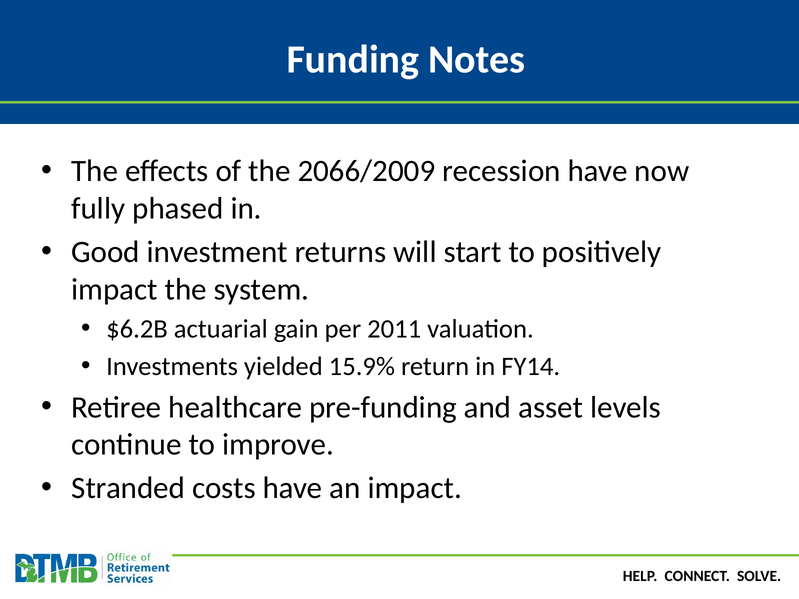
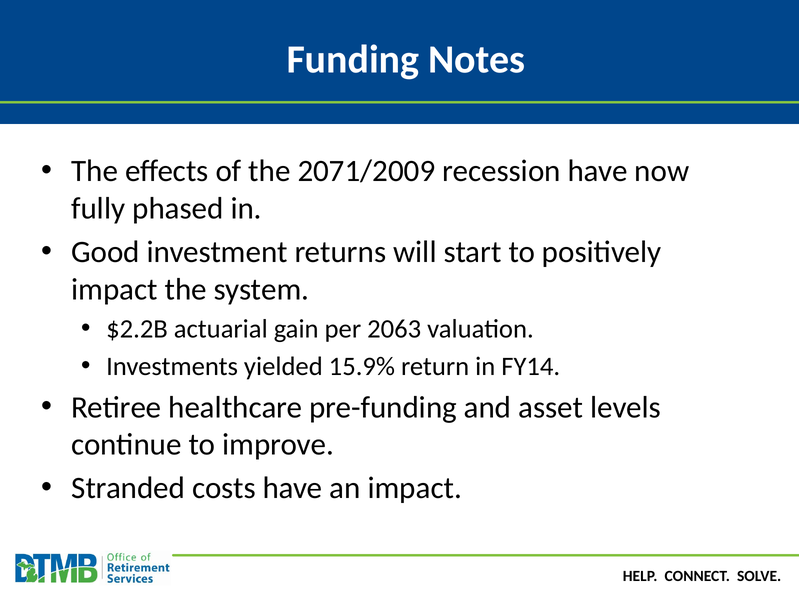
2066/2009: 2066/2009 -> 2071/2009 (366, 171)
$6.2B: $6.2B -> $2.2B (137, 329)
2011: 2011 -> 2063 (394, 329)
